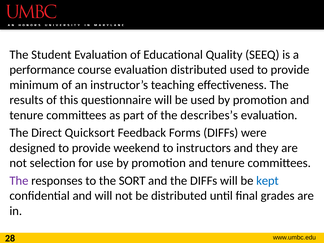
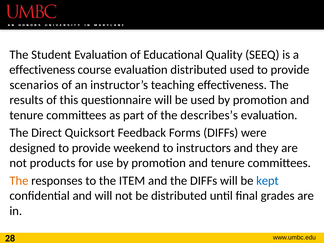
performance: performance -> effectiveness (42, 70)
minimum: minimum -> scenarios (34, 85)
selection: selection -> products (53, 163)
The colour: purple -> orange (19, 181)
SORT: SORT -> ITEM (132, 181)
